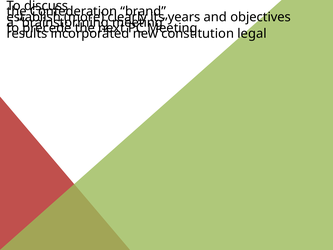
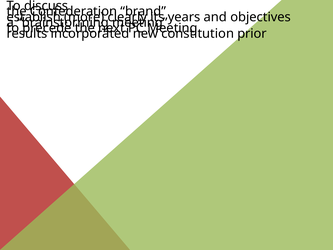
legal: legal -> prior (252, 34)
